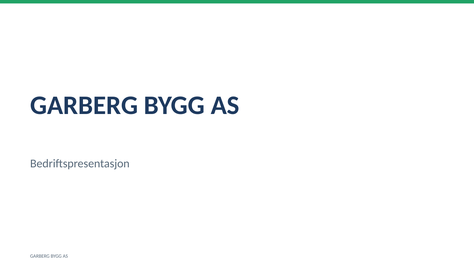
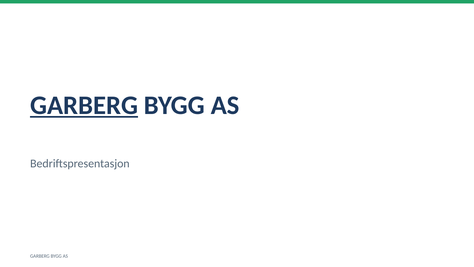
GARBERG underline: none -> present (84, 105)
